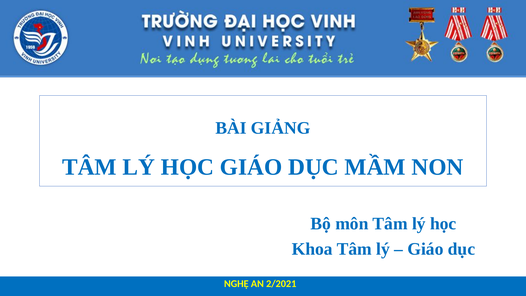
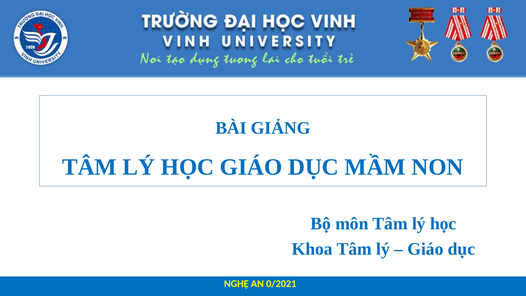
2/2021: 2/2021 -> 0/2021 (281, 284)
